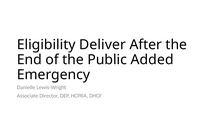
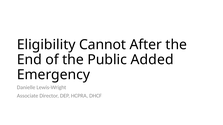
Deliver: Deliver -> Cannot (103, 45)
